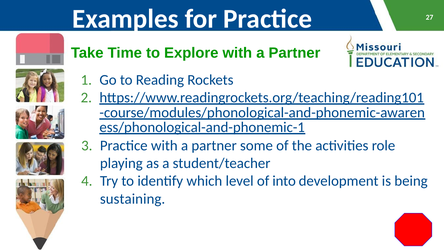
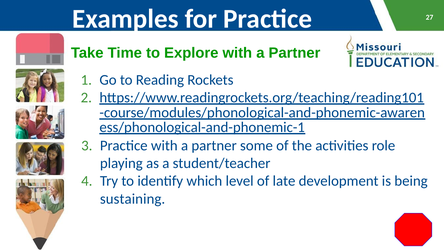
into: into -> late (284, 181)
